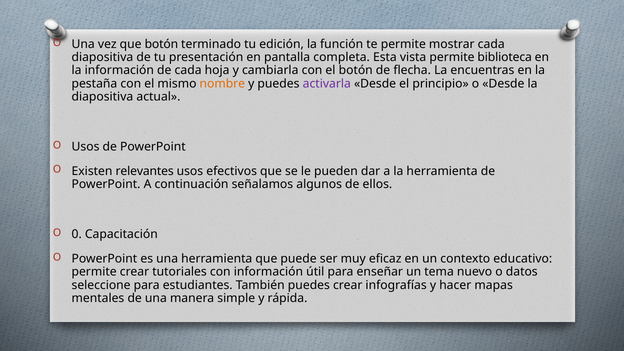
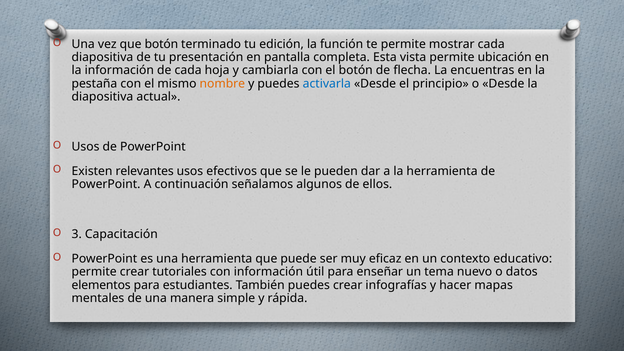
biblioteca: biblioteca -> ubicación (505, 57)
activarla colour: purple -> blue (327, 84)
0: 0 -> 3 (77, 234)
seleccione: seleccione -> elementos (101, 285)
